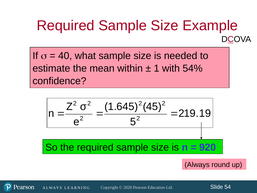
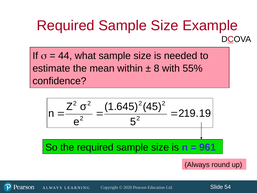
40: 40 -> 44 (65, 56)
1: 1 -> 8 (157, 68)
54%: 54% -> 55% (193, 68)
920: 920 -> 961 (208, 147)
